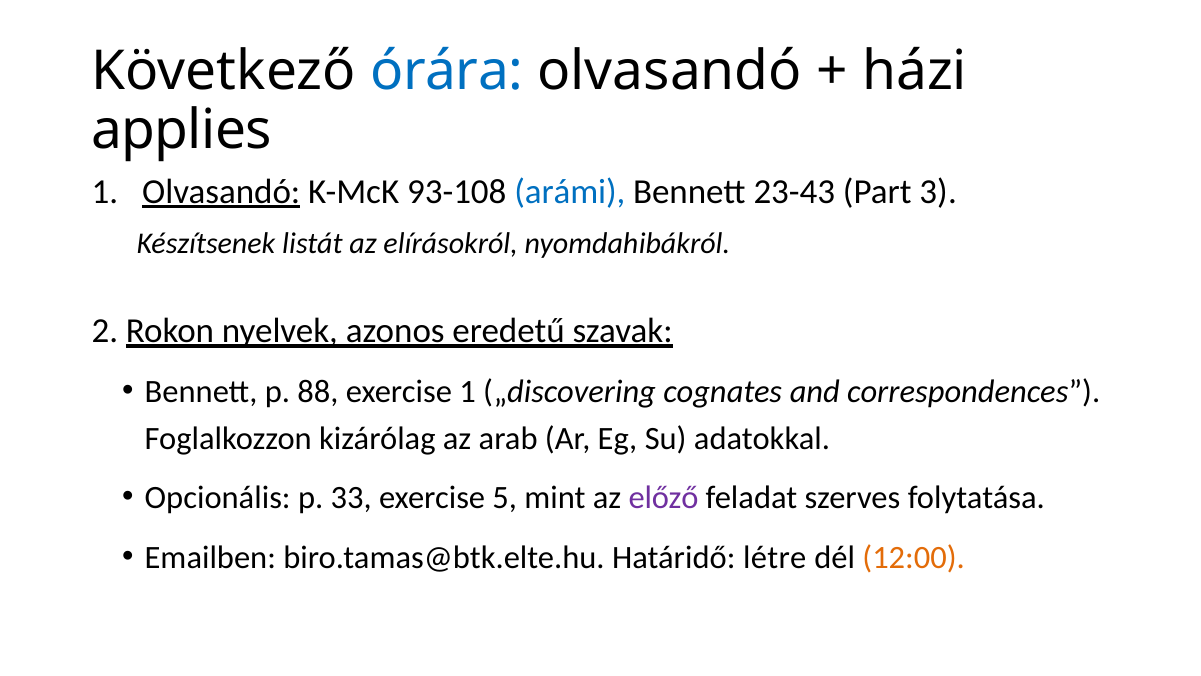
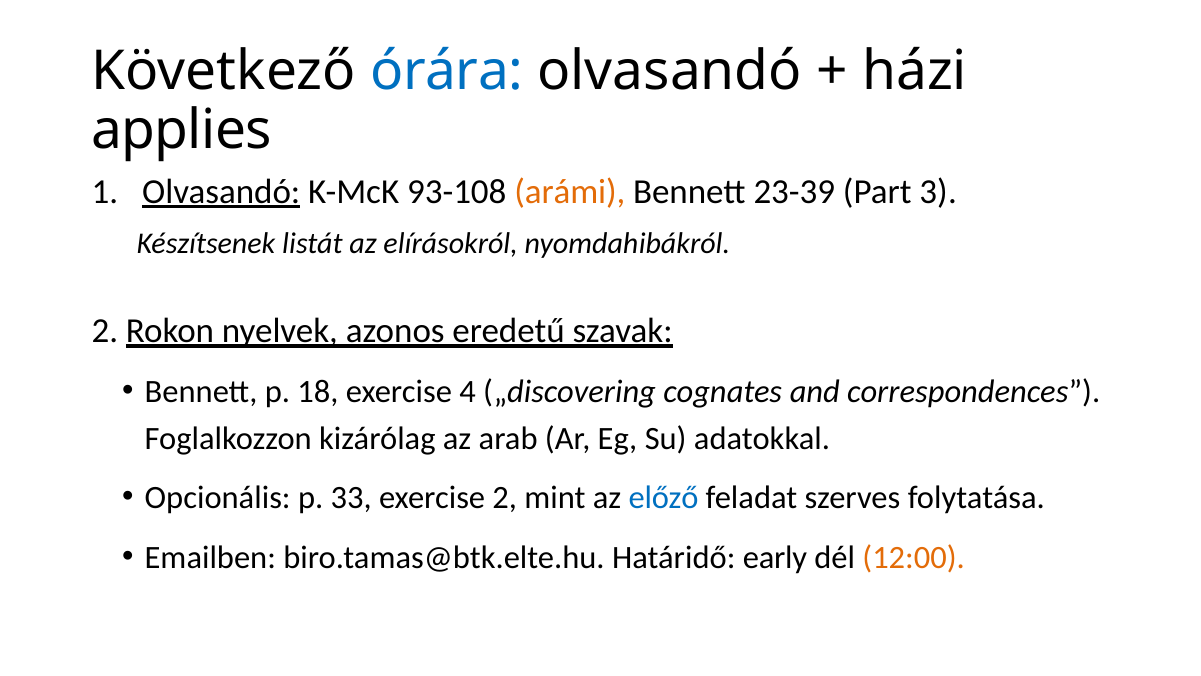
arámi colour: blue -> orange (570, 191)
23-43: 23-43 -> 23-39 (794, 191)
88: 88 -> 18 (318, 391)
exercise 1: 1 -> 4 (468, 391)
exercise 5: 5 -> 2 (505, 498)
előző colour: purple -> blue (664, 498)
létre: létre -> early (775, 557)
